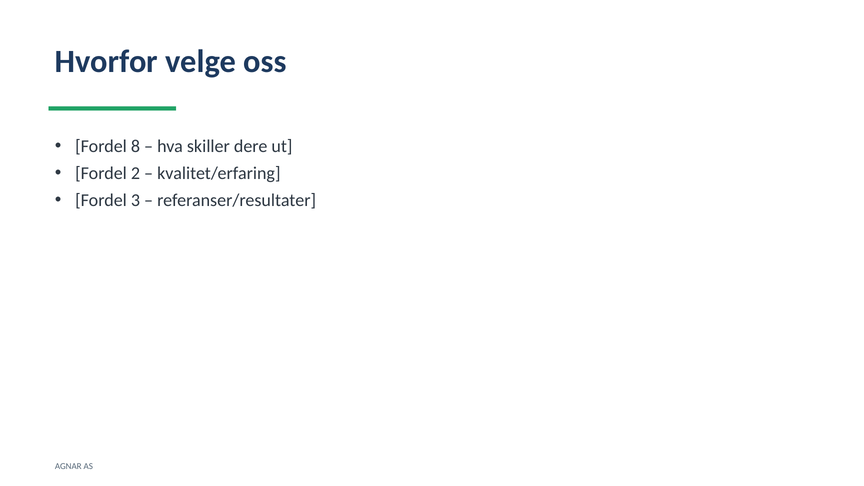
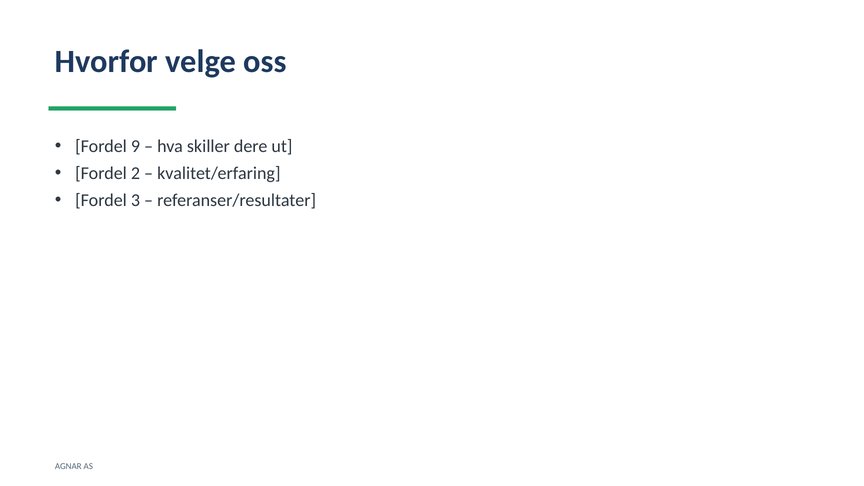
8: 8 -> 9 (135, 146)
